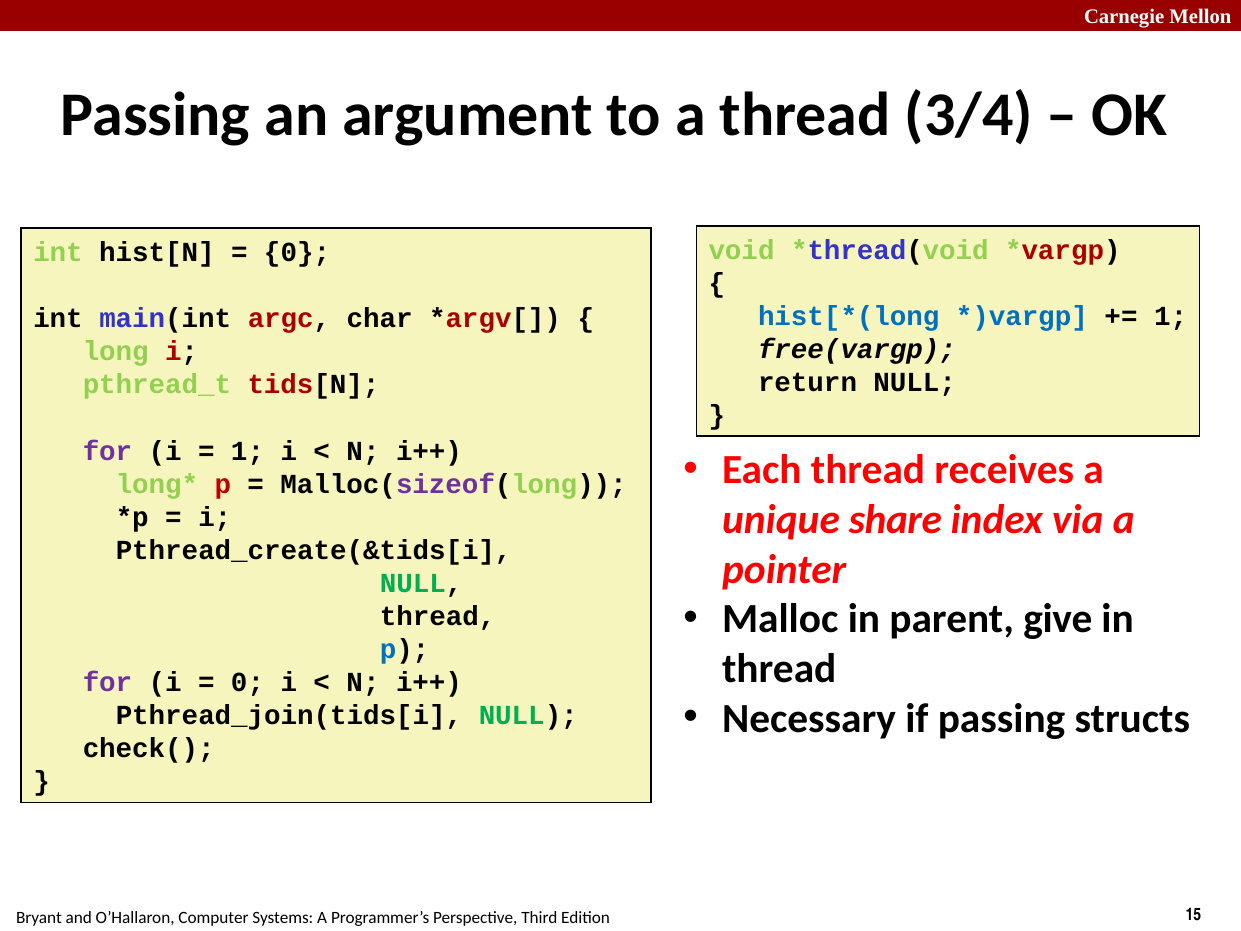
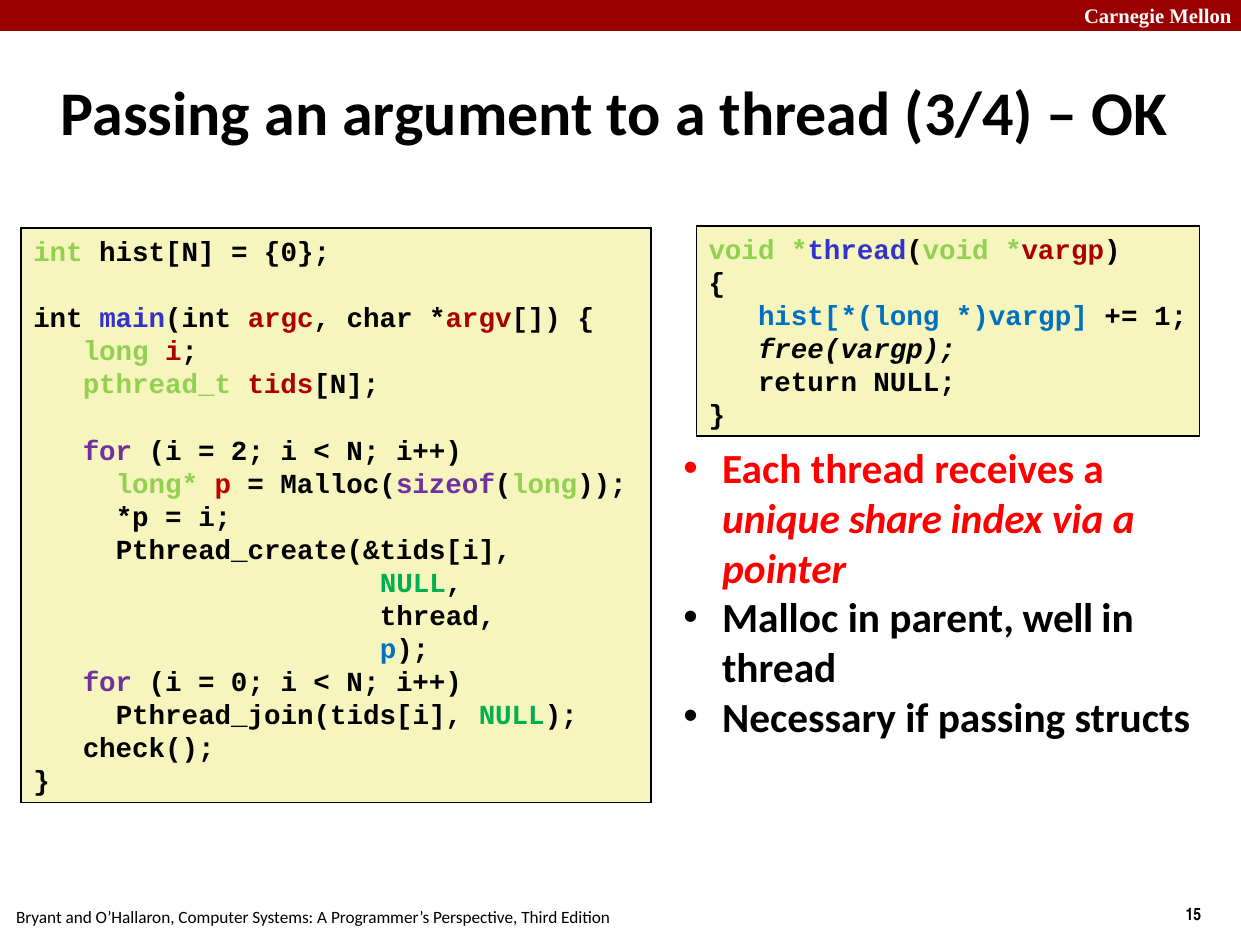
1: 1 -> 2 (248, 451)
give: give -> well (1058, 619)
